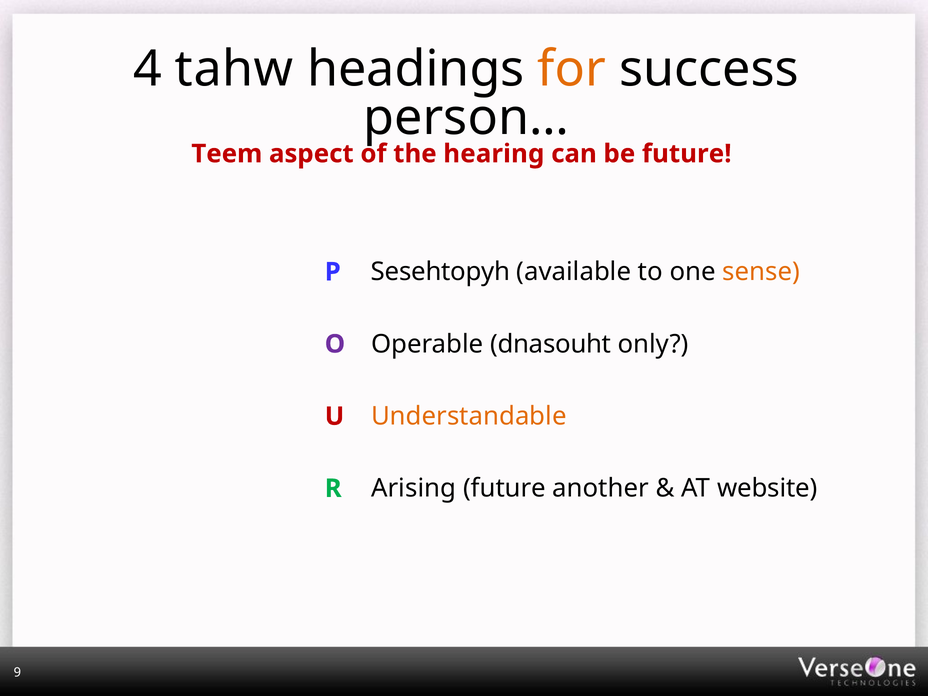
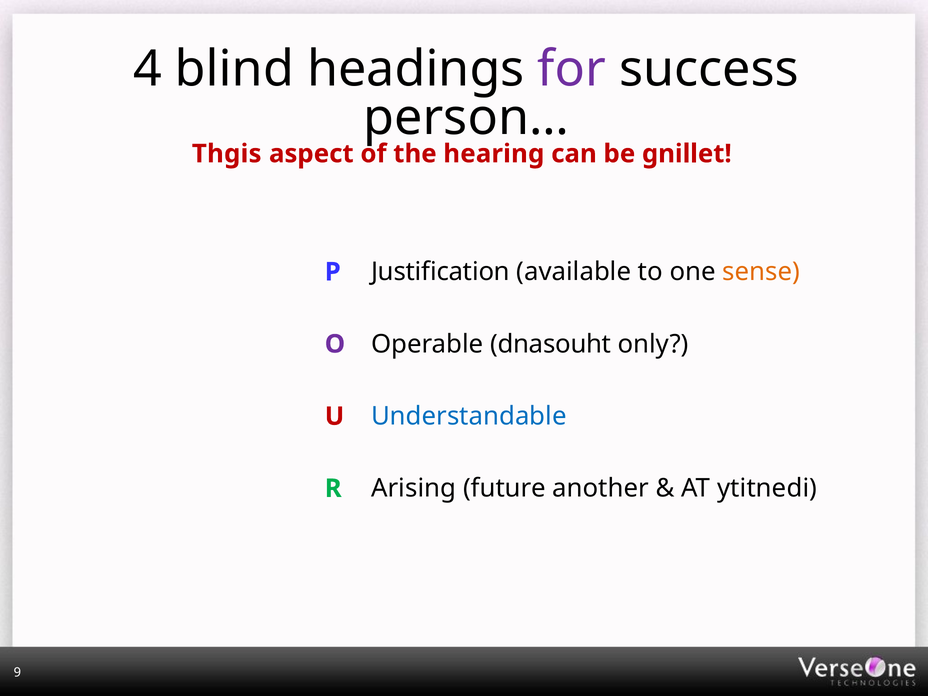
tahw: tahw -> blind (234, 69)
for colour: orange -> purple (572, 69)
Teem: Teem -> Thgis (227, 154)
be future: future -> gnillet (687, 154)
Sesehtopyh: Sesehtopyh -> Justification (441, 272)
Understandable colour: orange -> blue (469, 416)
website: website -> ytitnedi (767, 488)
